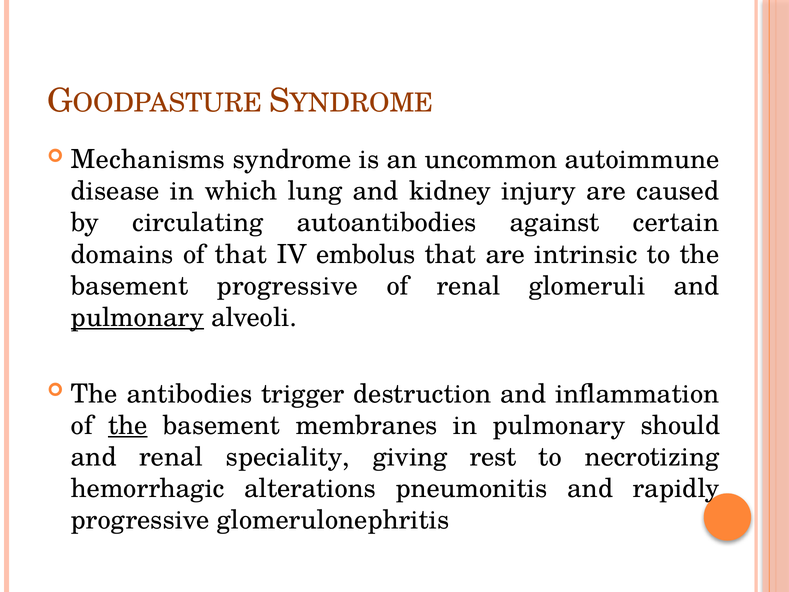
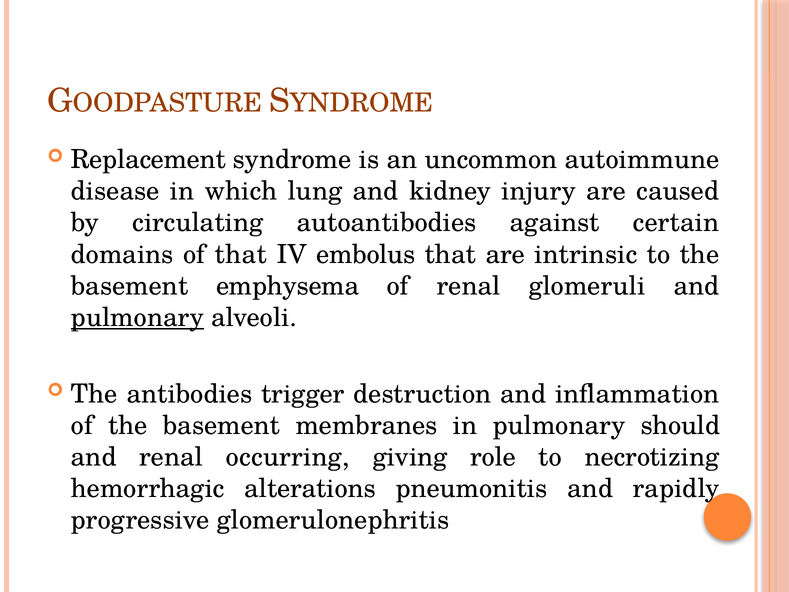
Mechanisms: Mechanisms -> Replacement (148, 160)
basement progressive: progressive -> emphysema (288, 286)
the underline: present -> none (128, 425)
speciality: speciality -> occurring (288, 457)
rest: rest -> role (493, 457)
